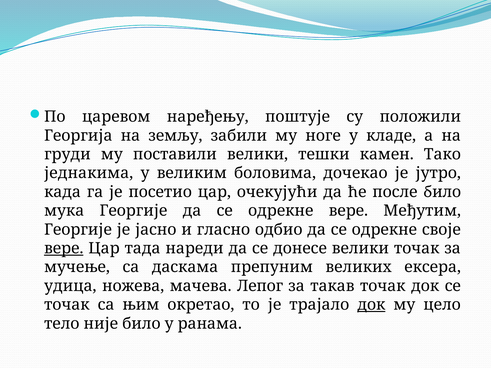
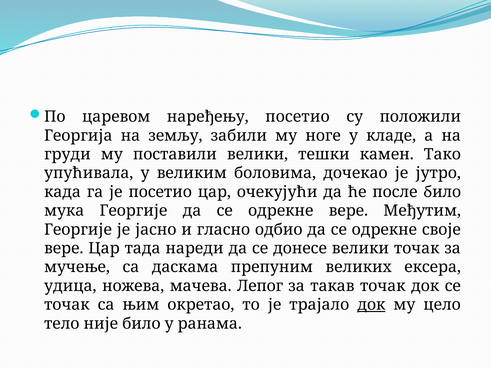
наређењу поштује: поштује -> посетио (297, 117)
једнакима: једнакима -> упућивала (89, 173)
вере underline: present -> none (64, 249)
